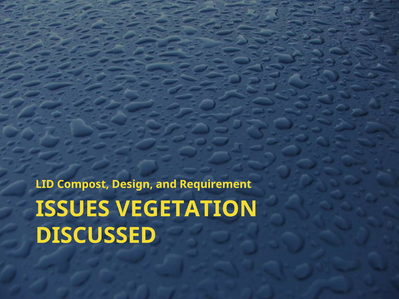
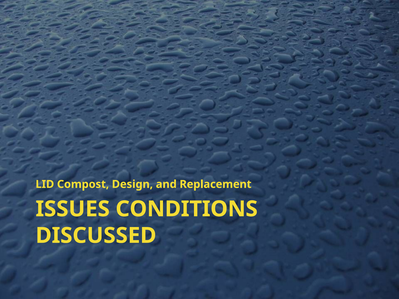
Requirement: Requirement -> Replacement (216, 184)
VEGETATION: VEGETATION -> CONDITIONS (187, 209)
